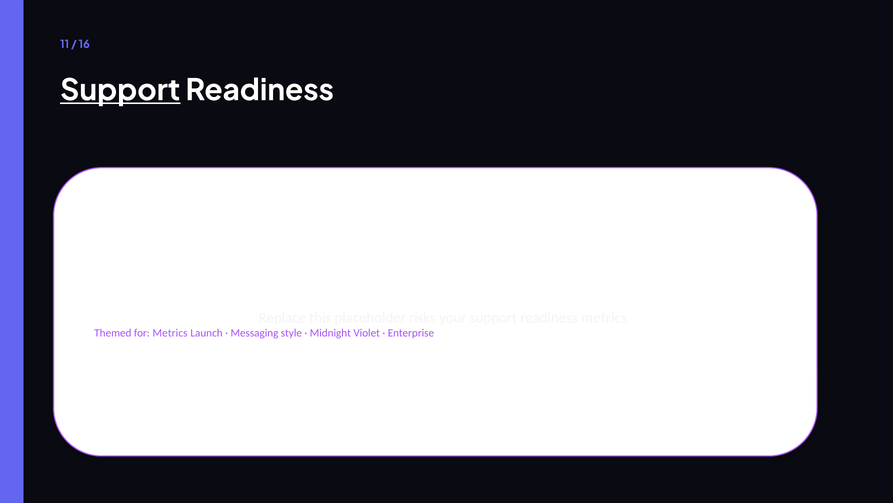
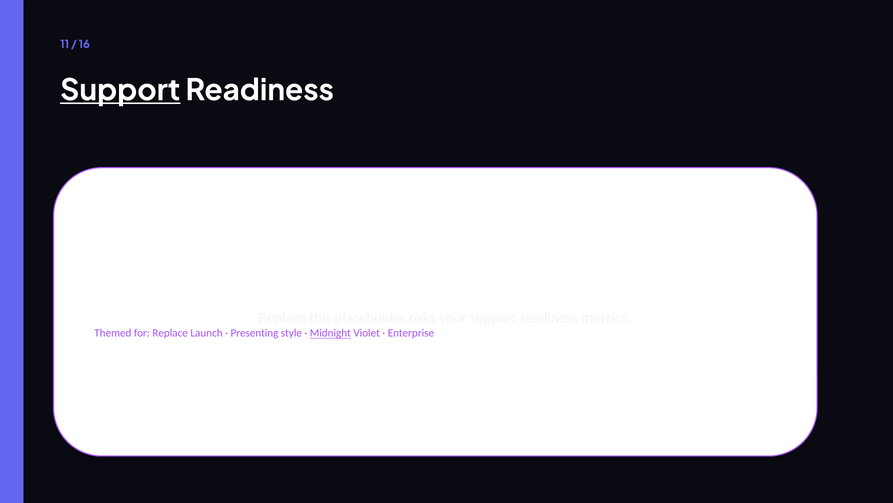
for Metrics: Metrics -> Replace (170, 333)
Messaging: Messaging -> Presenting (254, 333)
Midnight underline: none -> present (330, 333)
